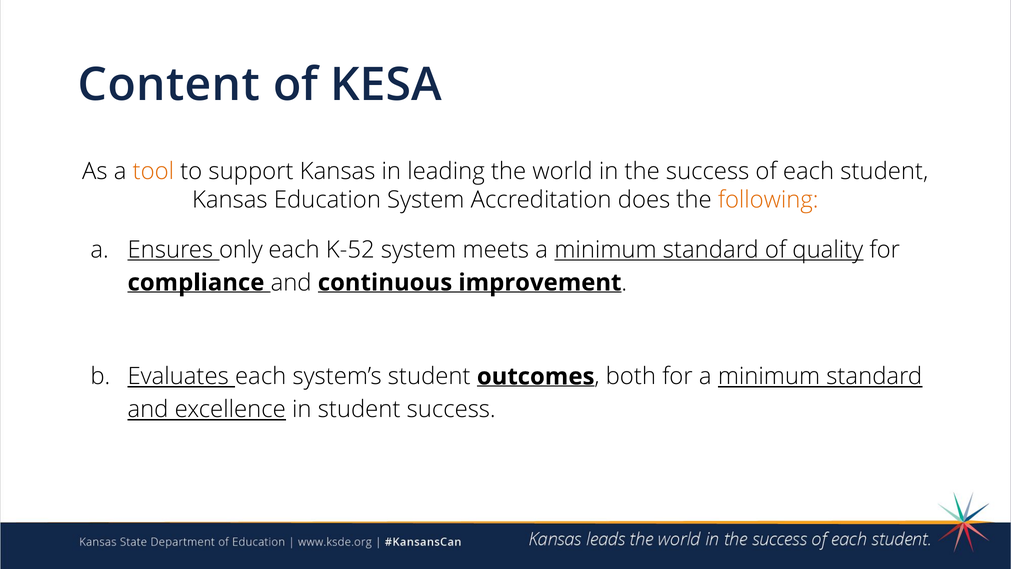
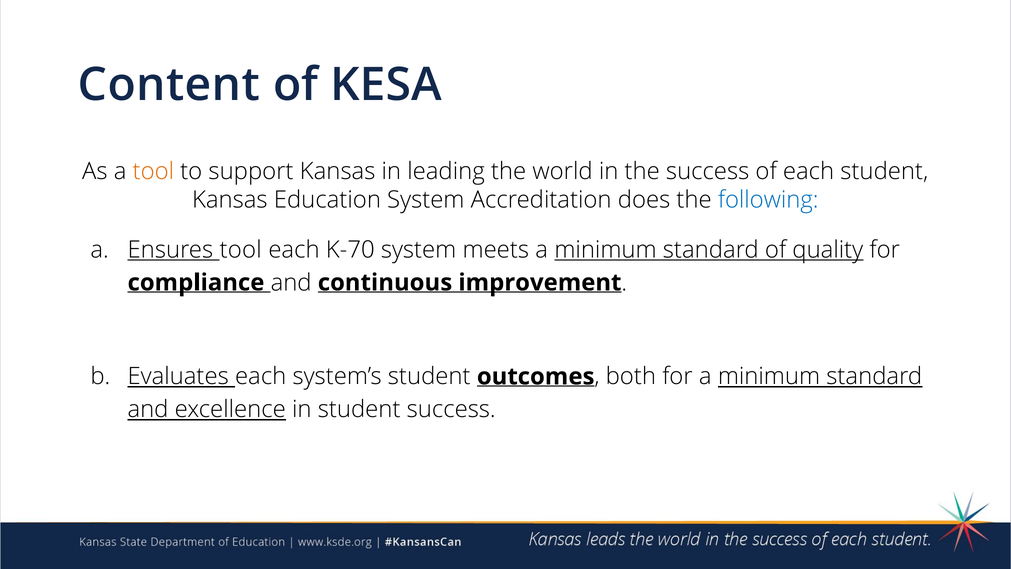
following colour: orange -> blue (768, 200)
Ensures only: only -> tool (241, 250)
K-52: K-52 -> K-70 (350, 250)
